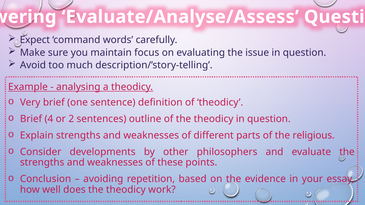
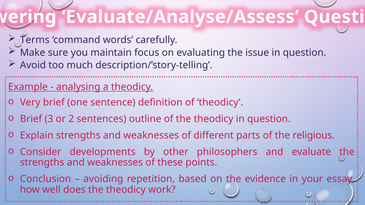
Expect: Expect -> Terms (35, 40)
4: 4 -> 3 (49, 119)
